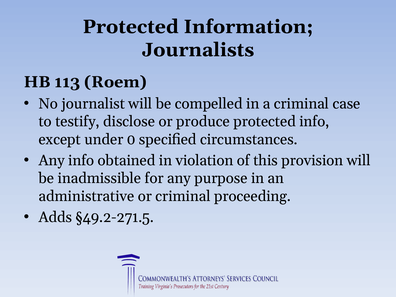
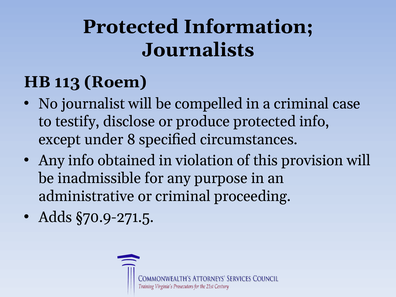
0: 0 -> 8 (131, 139)
§49.2-271.5: §49.2-271.5 -> §70.9-271.5 (115, 217)
